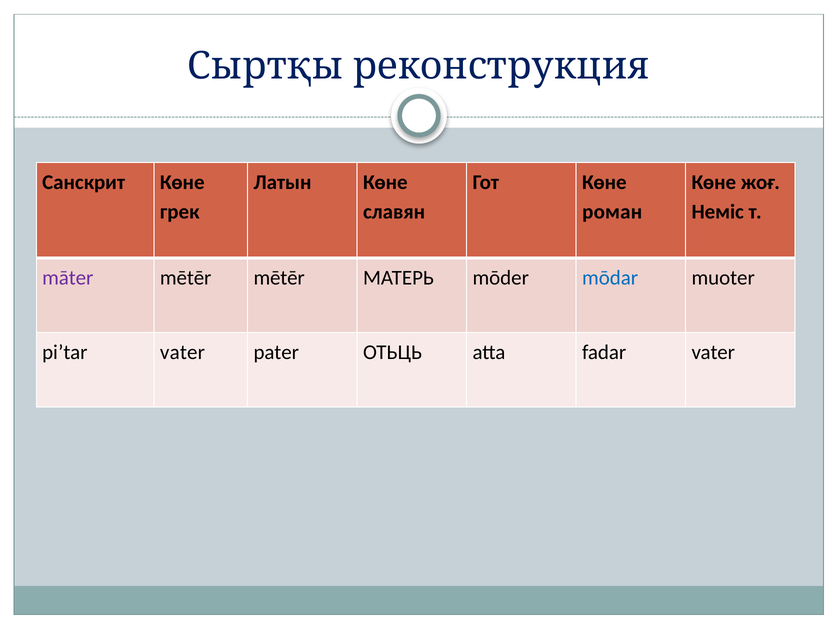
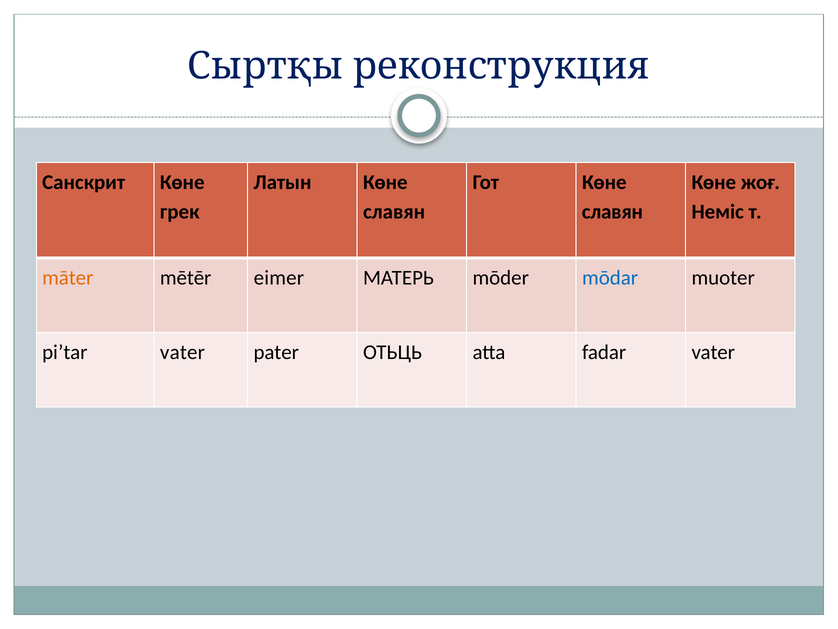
роман: роман -> славян (612, 212)
māter colour: purple -> orange (68, 278)
mētēr mētēr: mētēr -> eimer (279, 278)
